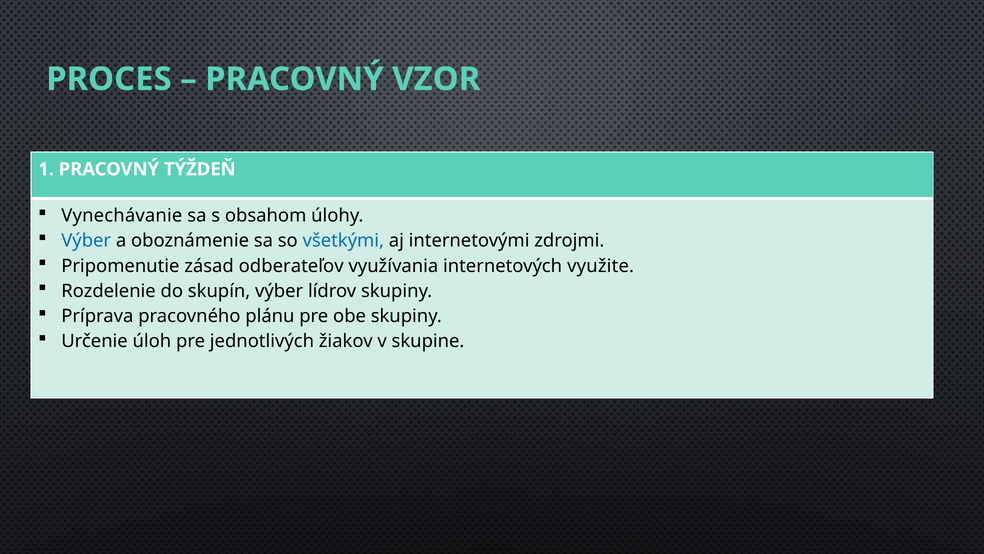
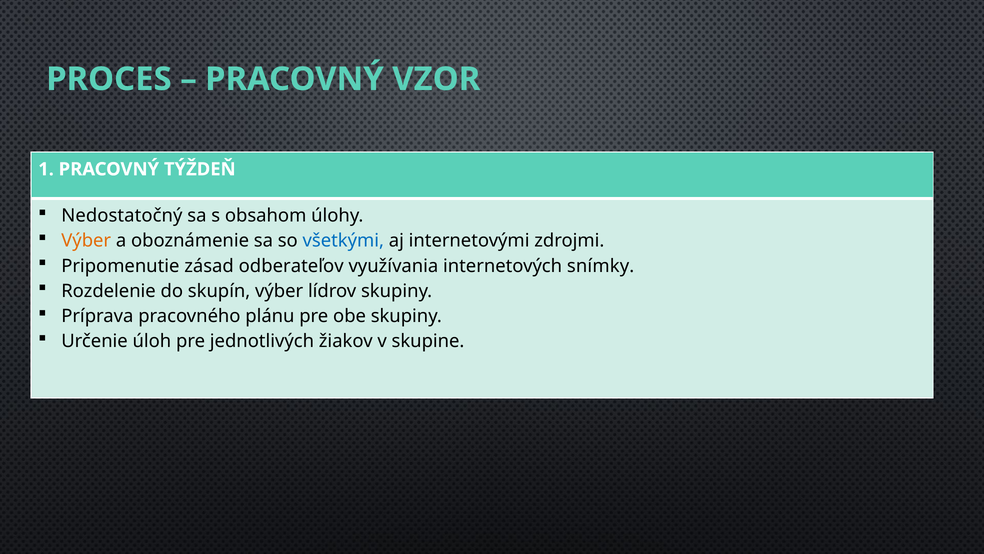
Vynechávanie: Vynechávanie -> Nedostatočný (122, 216)
Výber colour: blue -> orange (86, 241)
využite: využite -> snímky (601, 266)
